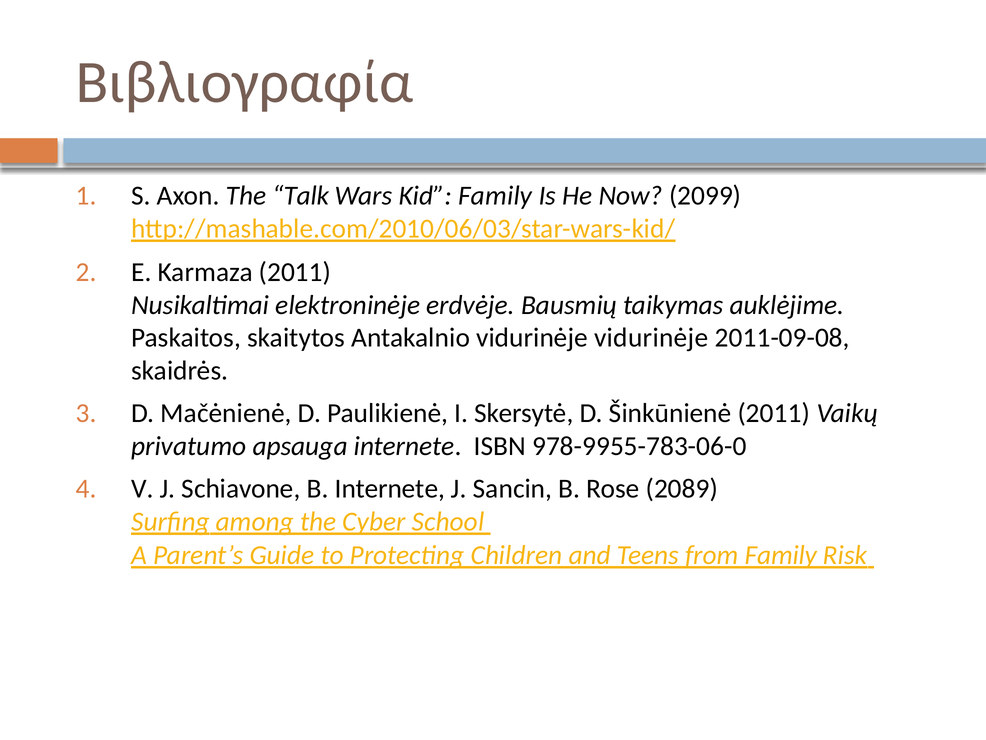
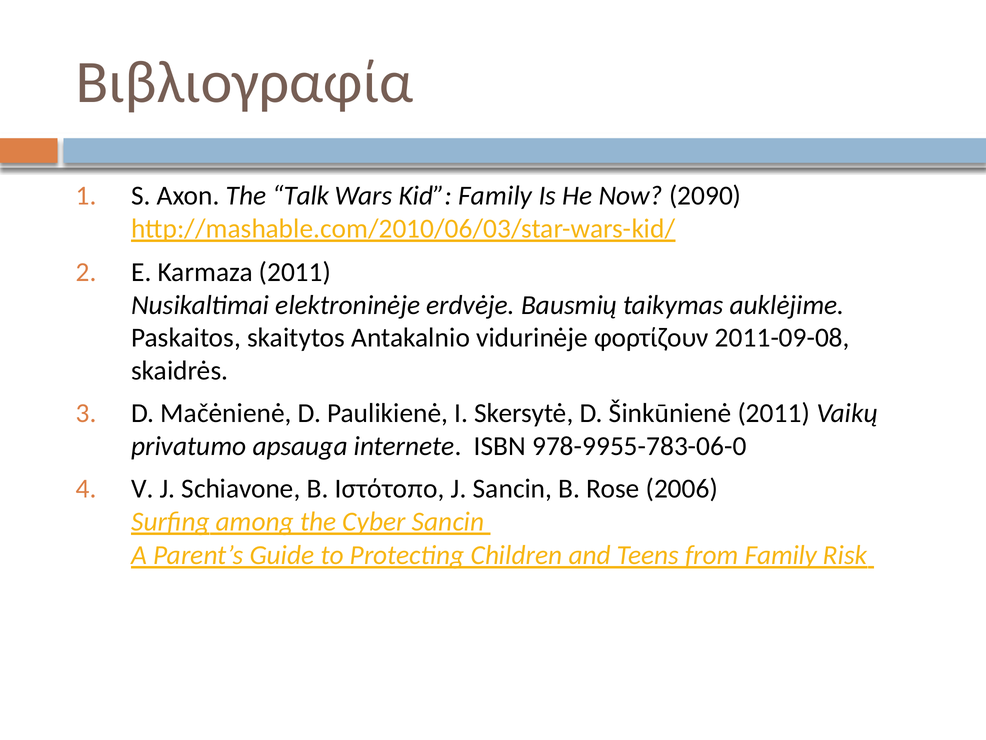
2099: 2099 -> 2090 (705, 196)
vidurinėje vidurinėje: vidurinėje -> φορτίζουν (651, 338)
B Internete: Internete -> Ιστότοπο (390, 489)
2089: 2089 -> 2006 (682, 489)
Cyber School: School -> Sancin (448, 521)
